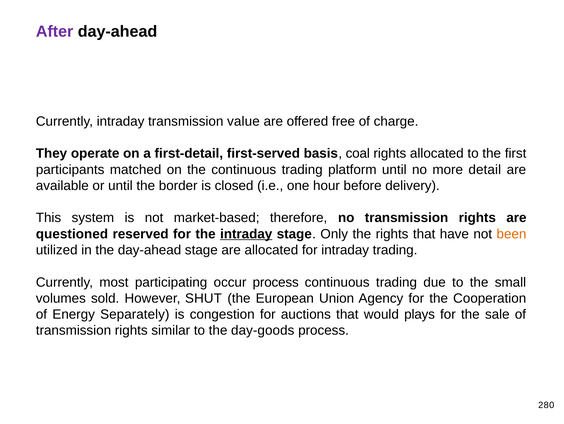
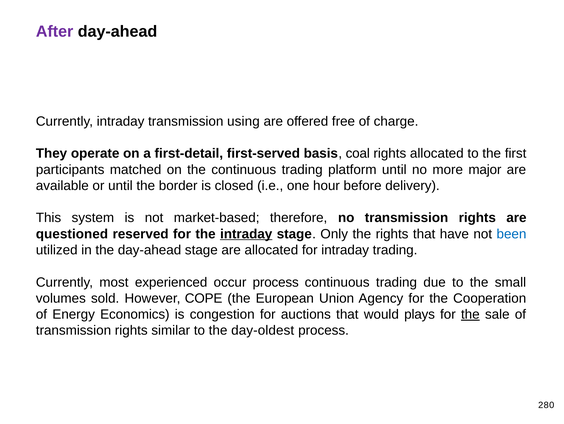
value: value -> using (243, 121)
detail: detail -> major (485, 169)
been colour: orange -> blue (511, 234)
participating: participating -> experienced (171, 282)
SHUT: SHUT -> COPE (204, 298)
Separately: Separately -> Economics (135, 314)
the underline: none -> present (470, 314)
day-goods: day-goods -> day-oldest (263, 330)
